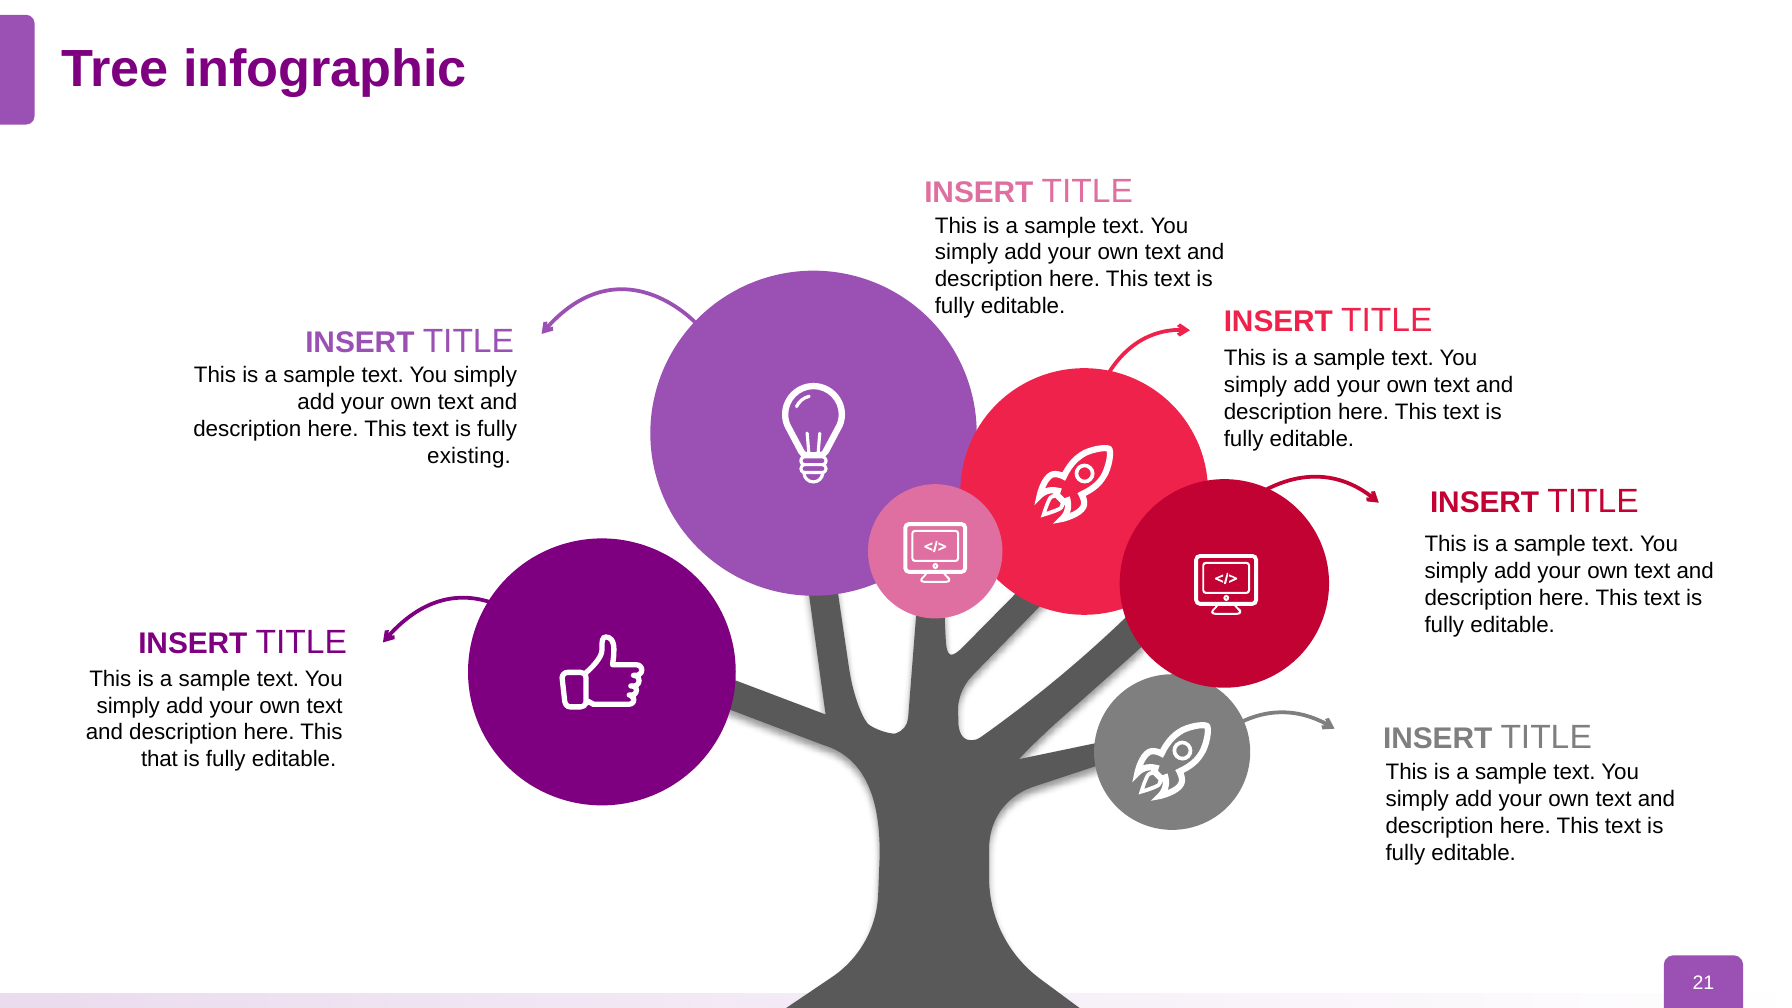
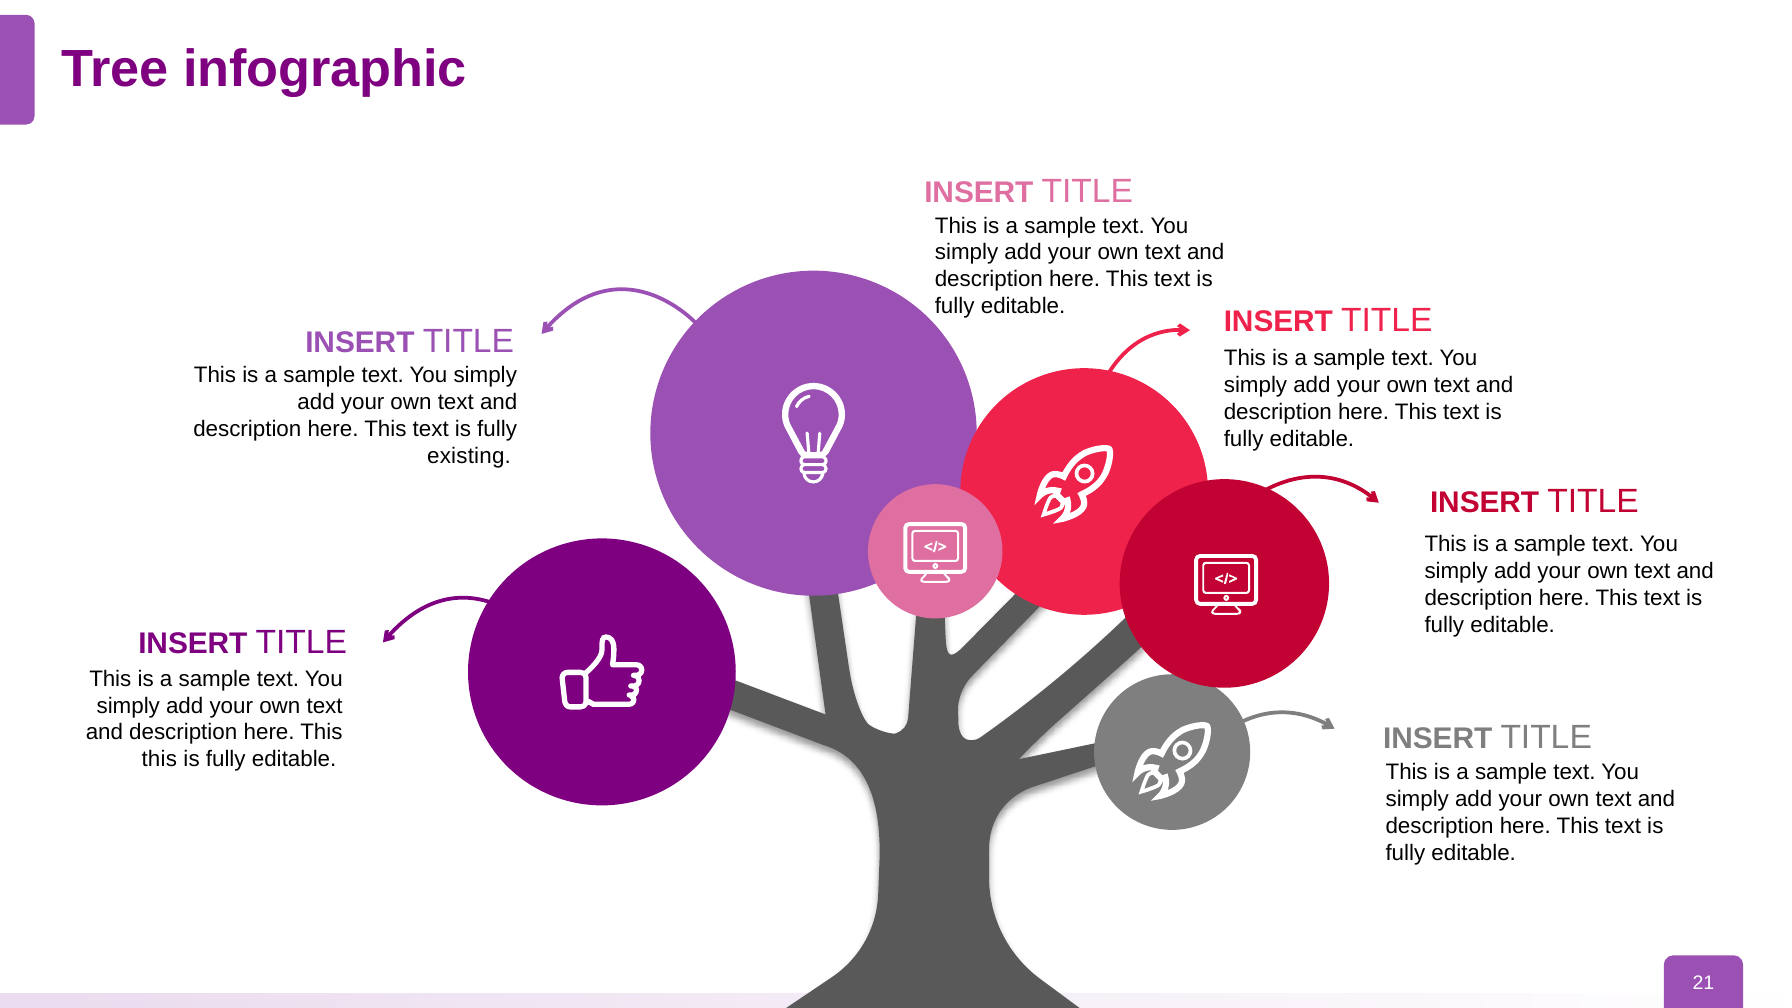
that: that -> this (159, 759)
